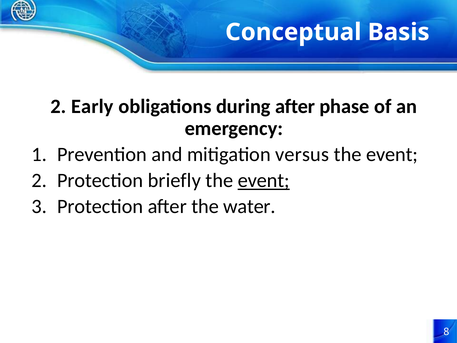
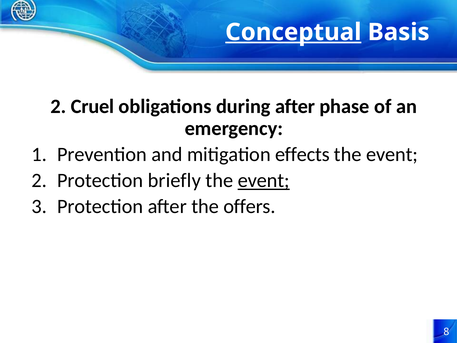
Conceptual underline: none -> present (293, 32)
Early: Early -> Cruel (92, 106)
versus: versus -> effects (302, 154)
water: water -> offers (249, 206)
